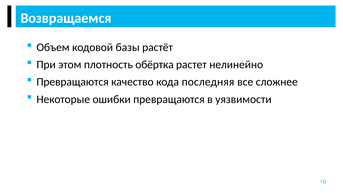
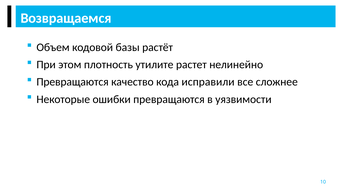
обёртка: обёртка -> утилите (154, 65)
последняя: последняя -> исправили (208, 82)
